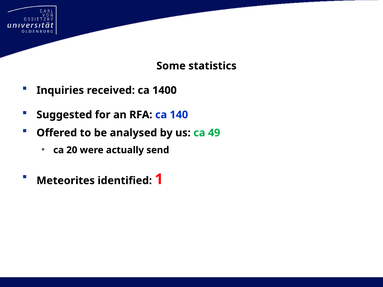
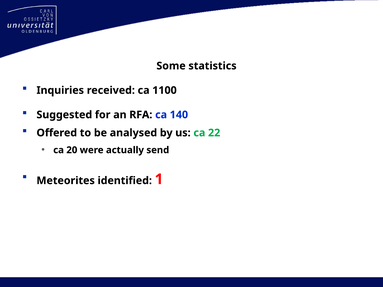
1400: 1400 -> 1100 (165, 90)
49: 49 -> 22 (214, 133)
